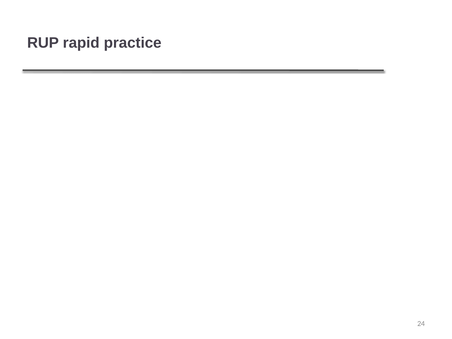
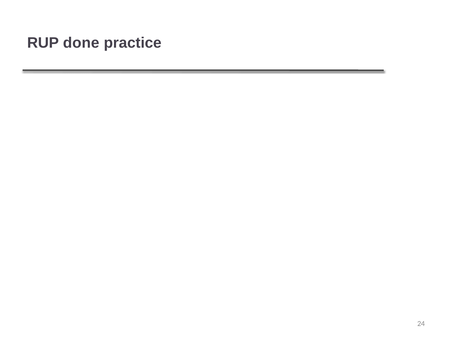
rapid: rapid -> done (81, 43)
